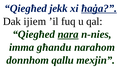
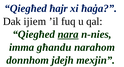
jekk: jekk -> ħajr (59, 8)
ħaġa underline: present -> none (99, 8)
qallu: qallu -> jdejh (63, 60)
